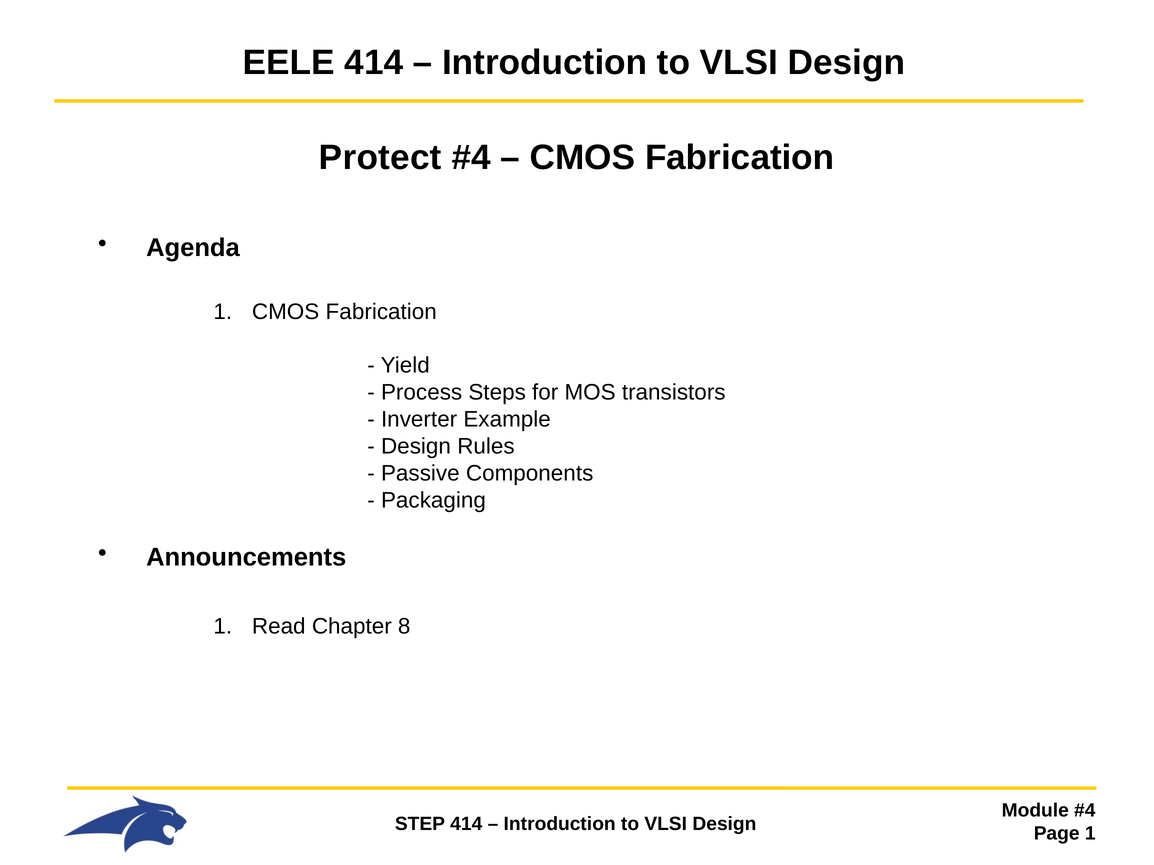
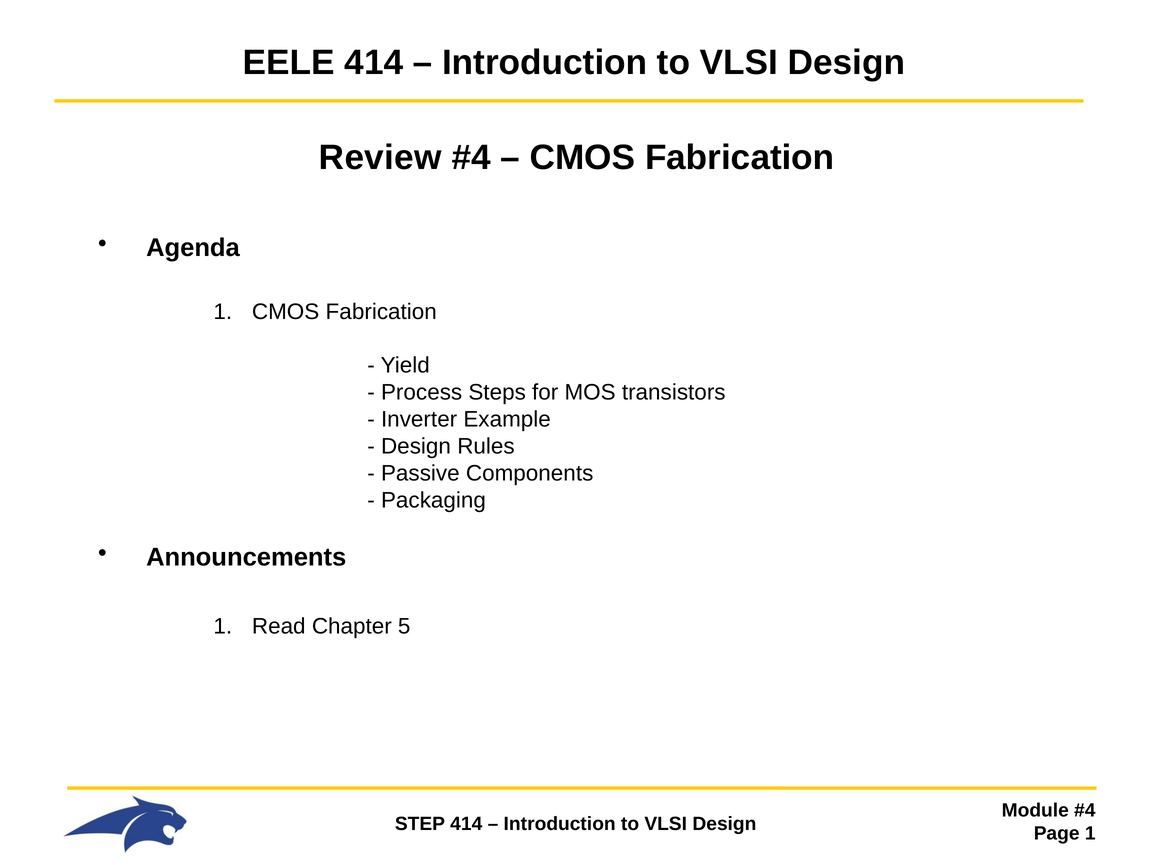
Protect: Protect -> Review (380, 158)
8: 8 -> 5 (404, 627)
